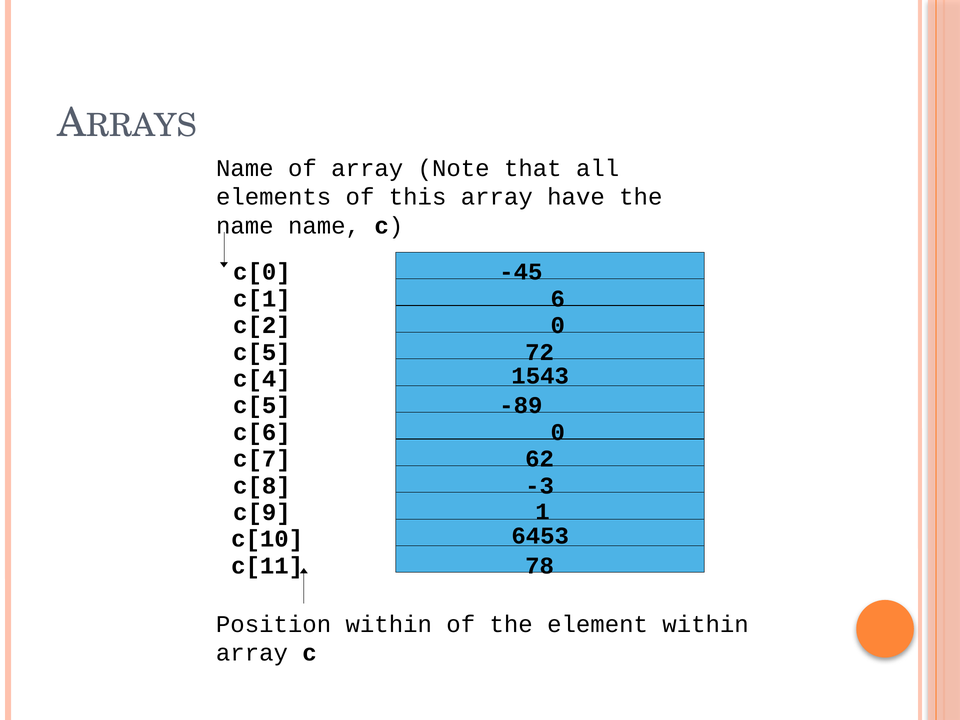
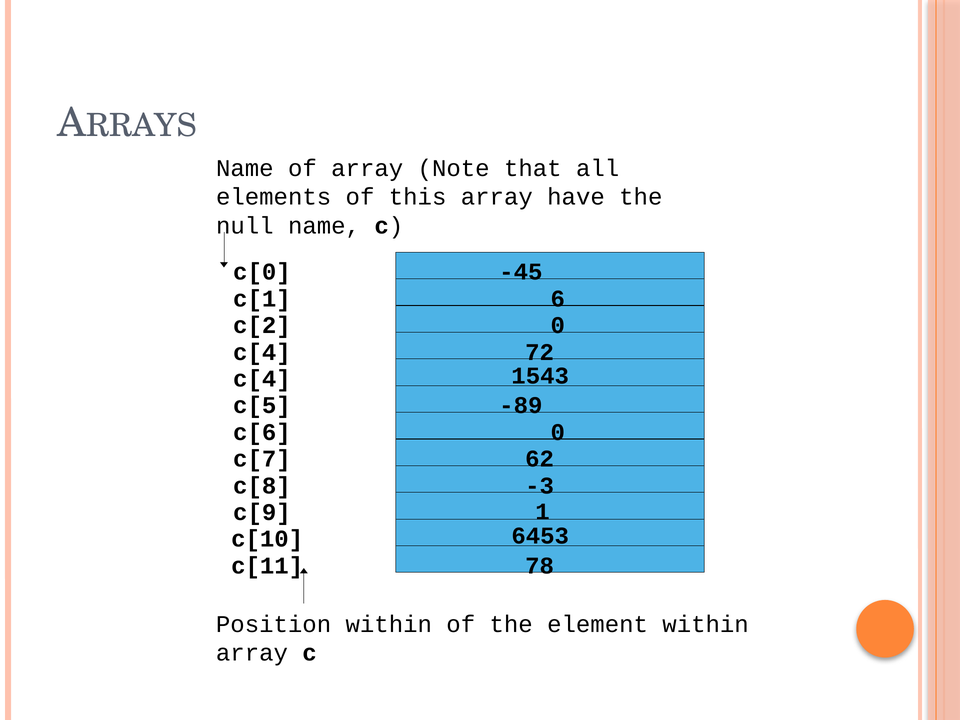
name: name -> null (245, 226)
c[5: c[5 -> c[4 (262, 352)
